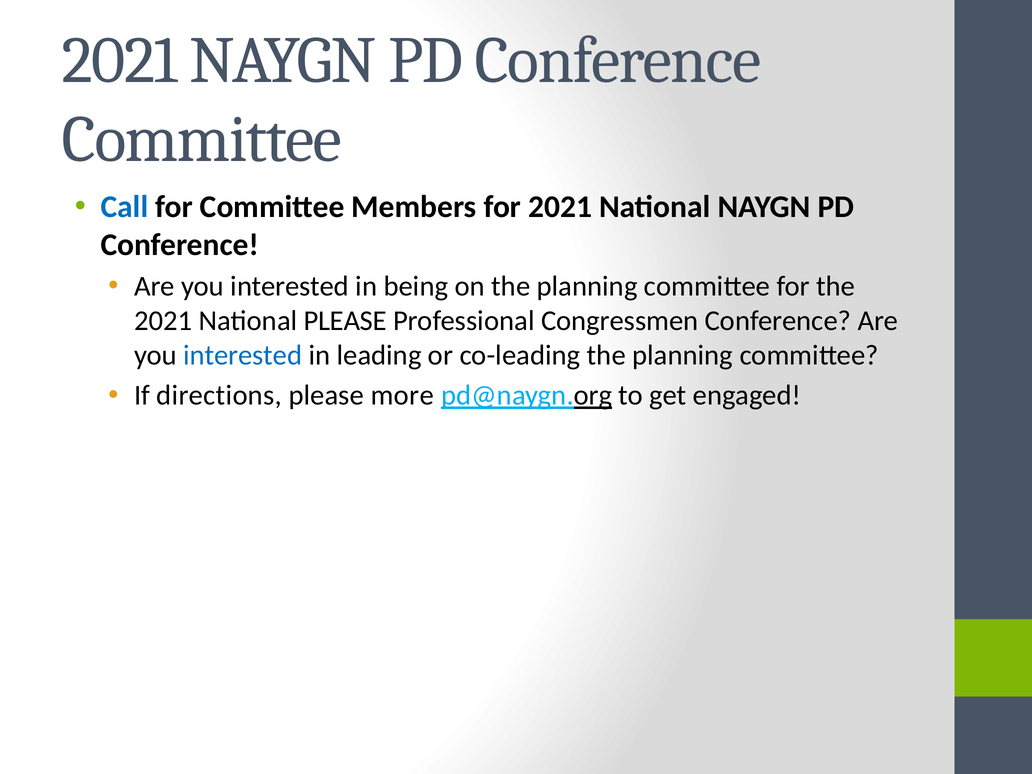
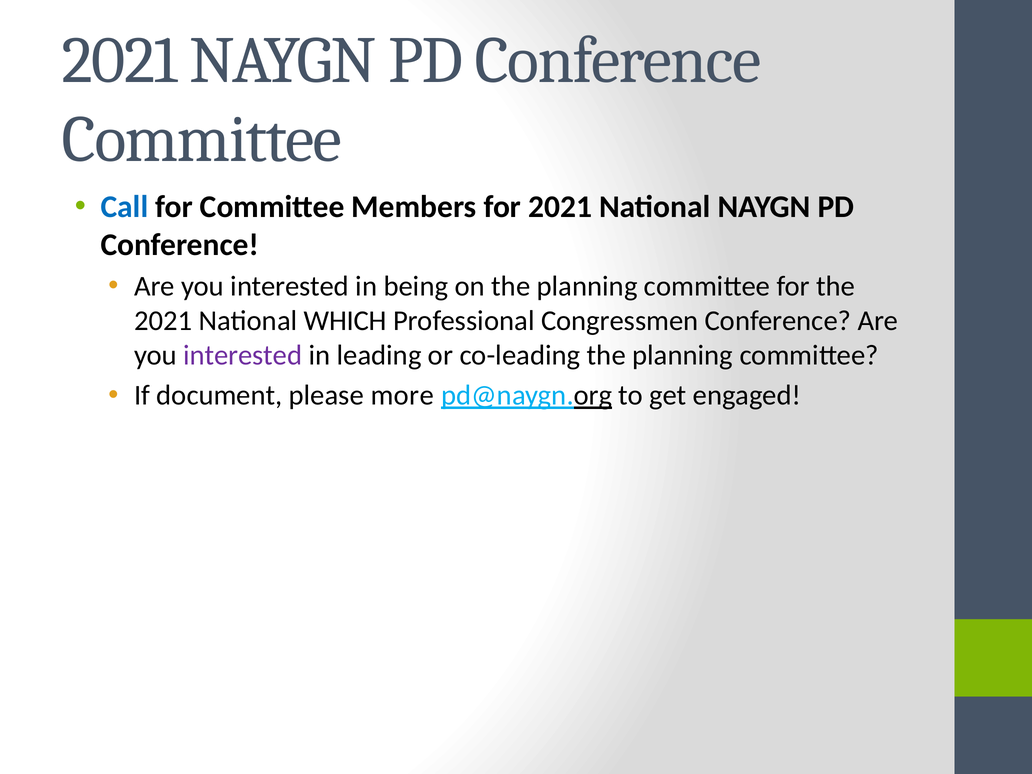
National PLEASE: PLEASE -> WHICH (345, 321)
interested colour: blue -> purple (243, 355)
directions: directions -> document (219, 395)
